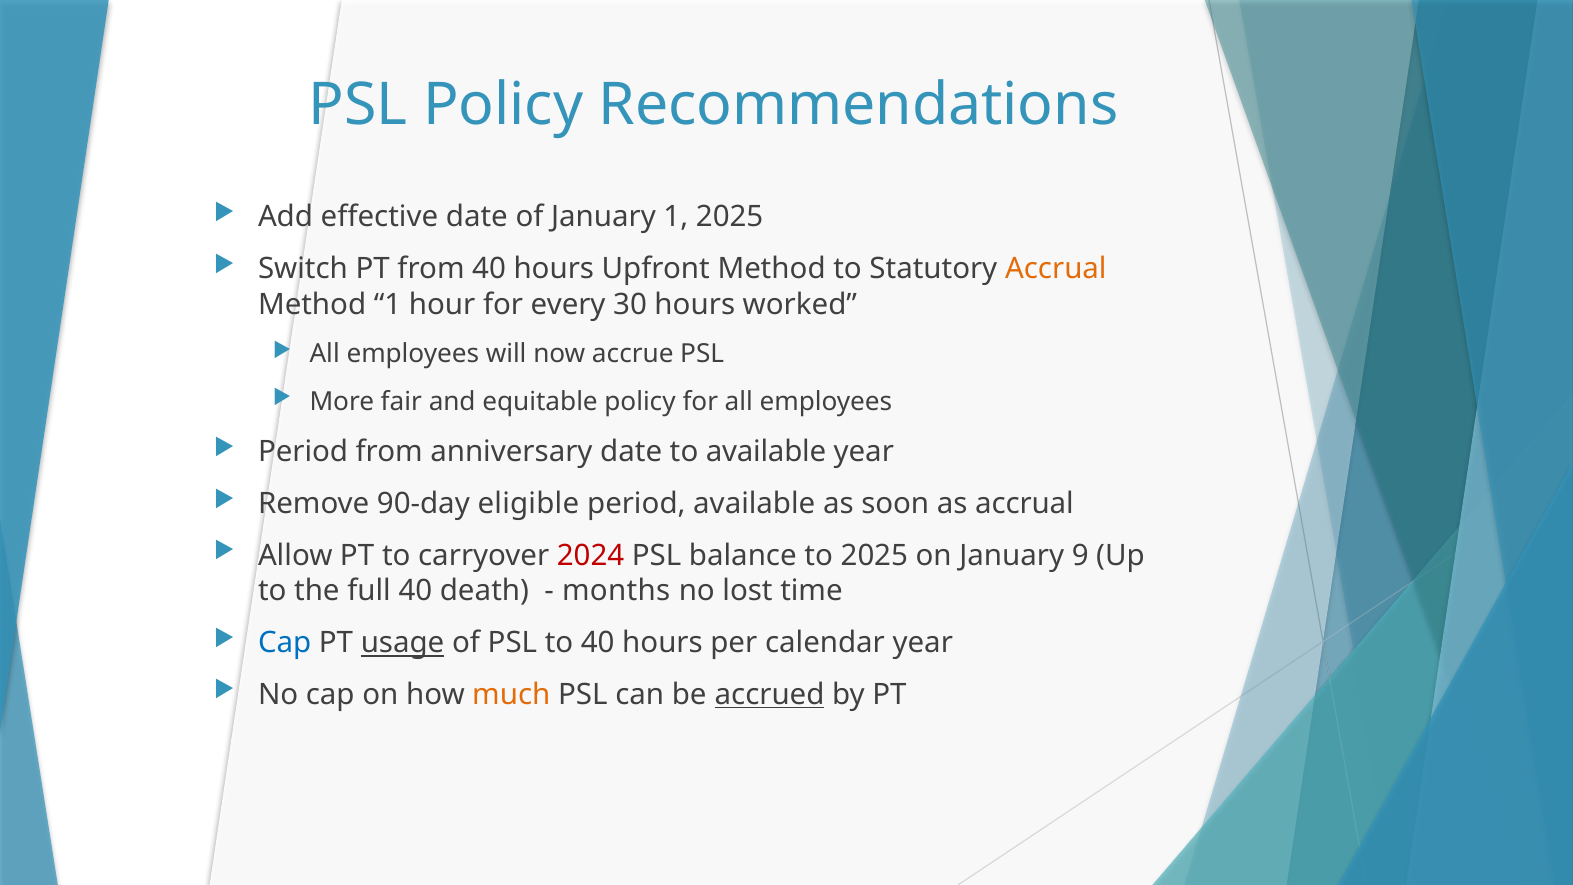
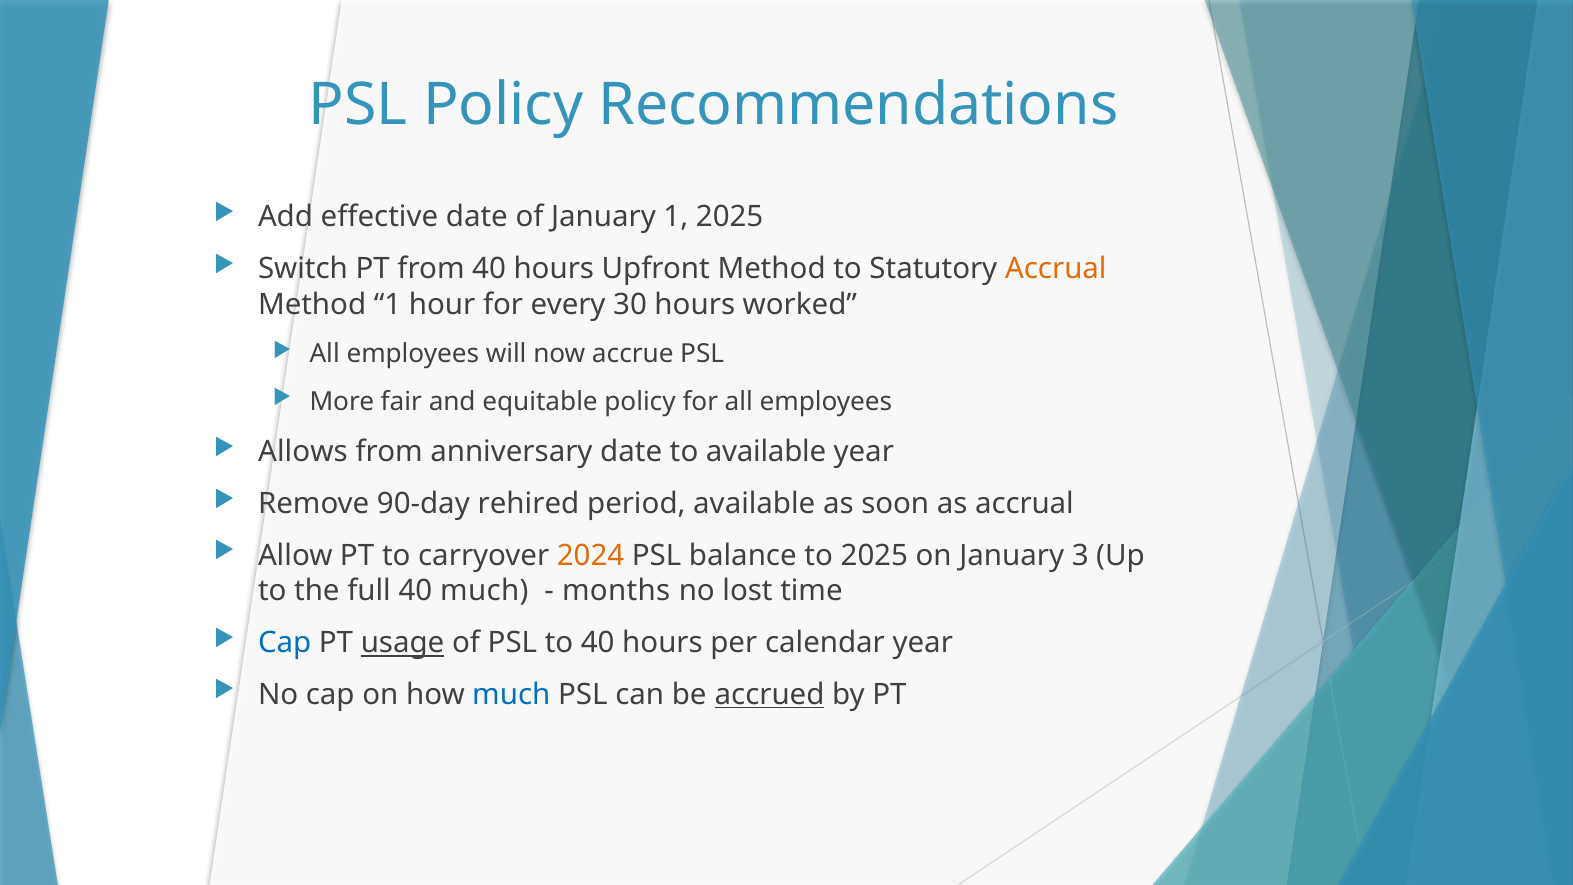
Period: Period -> Allows (303, 452)
eligible: eligible -> rehired (528, 503)
2024 colour: red -> orange (591, 555)
9: 9 -> 3 (1080, 555)
40 death: death -> much (484, 591)
much colour: orange -> blue (511, 694)
